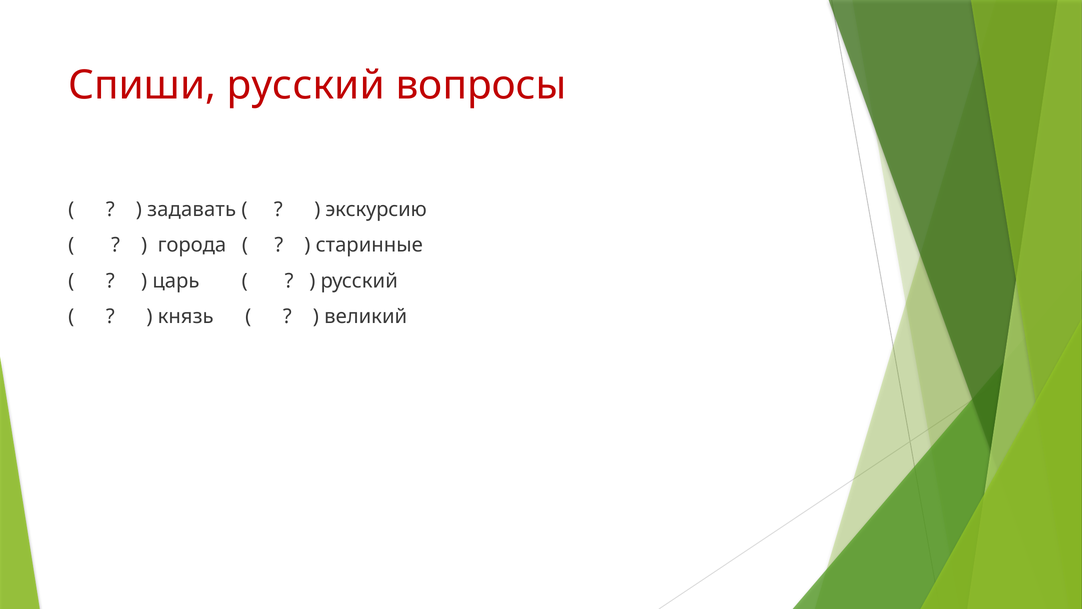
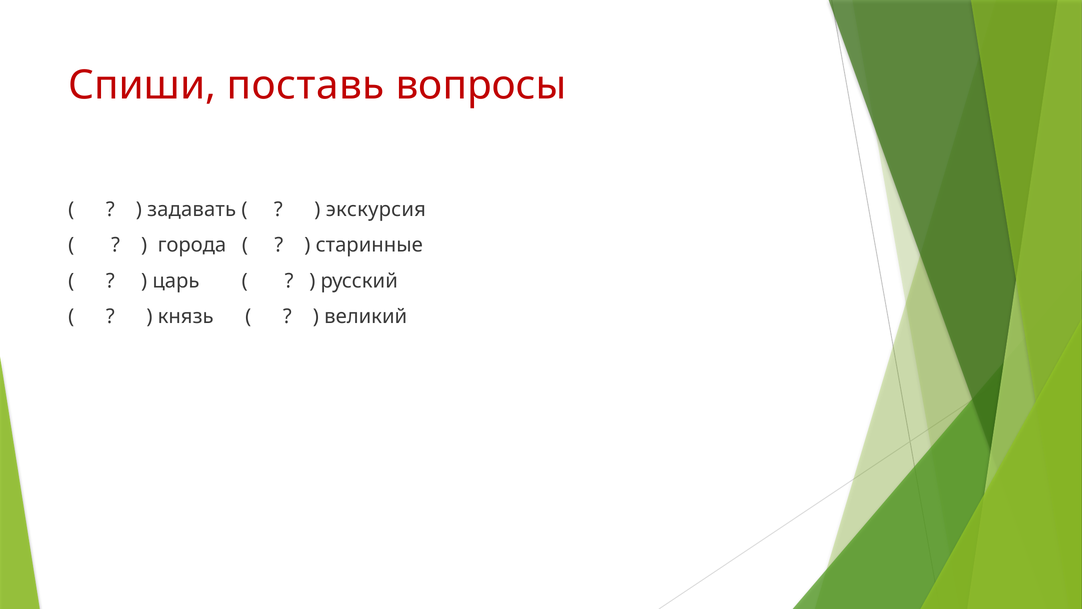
Спиши русский: русский -> поставь (306, 85)
экскурсию: экскурсию -> экскурсия (376, 209)
